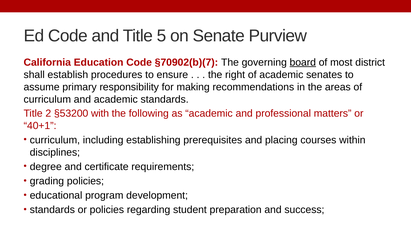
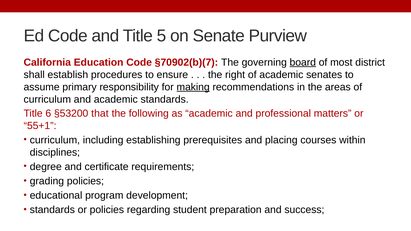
making underline: none -> present (193, 87)
2: 2 -> 6 (48, 113)
with: with -> that (100, 113)
40+1: 40+1 -> 55+1 (40, 126)
